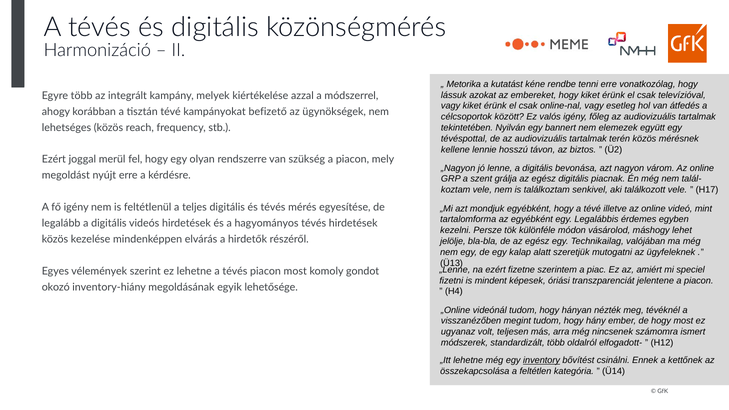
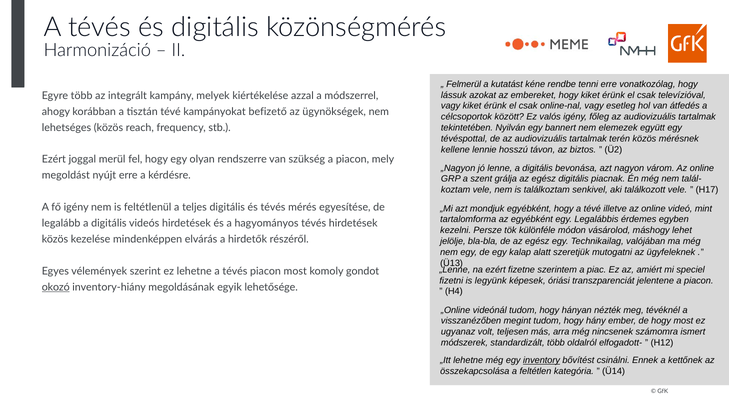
Metorika: Metorika -> Felmerül (464, 84)
mindent: mindent -> legyünk (491, 281)
okozó underline: none -> present (56, 287)
